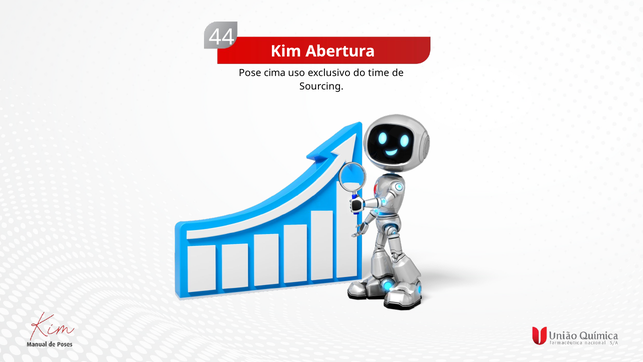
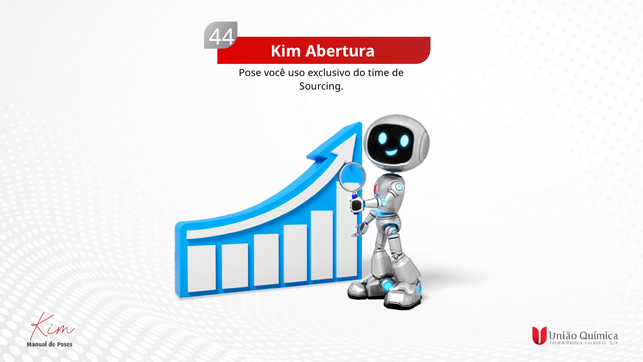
cima: cima -> você (275, 73)
